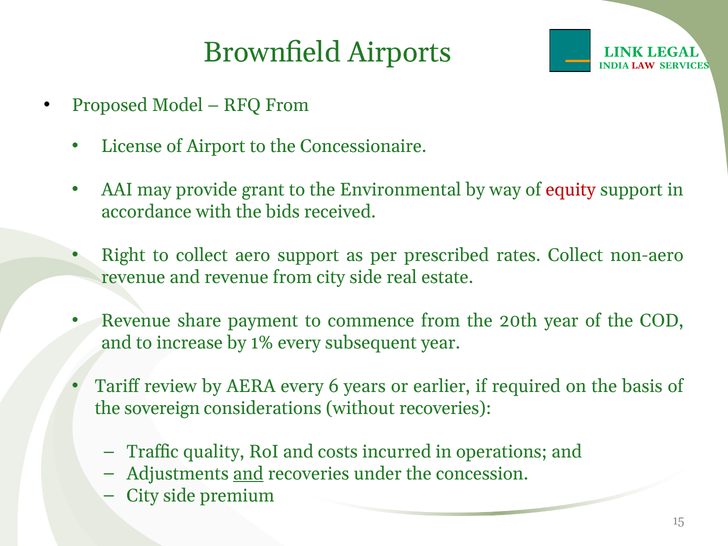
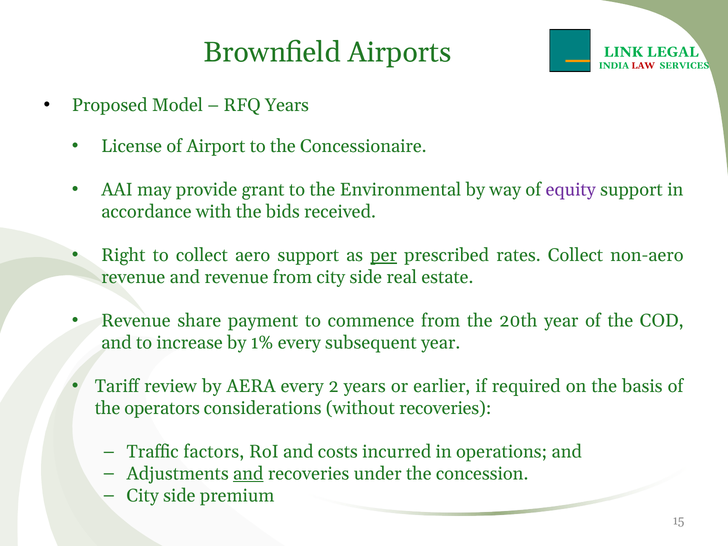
RFQ From: From -> Years (287, 105)
equity colour: red -> purple (571, 190)
per underline: none -> present (384, 255)
6: 6 -> 2 (334, 386)
sovereign: sovereign -> operators (162, 408)
quality: quality -> factors (214, 452)
